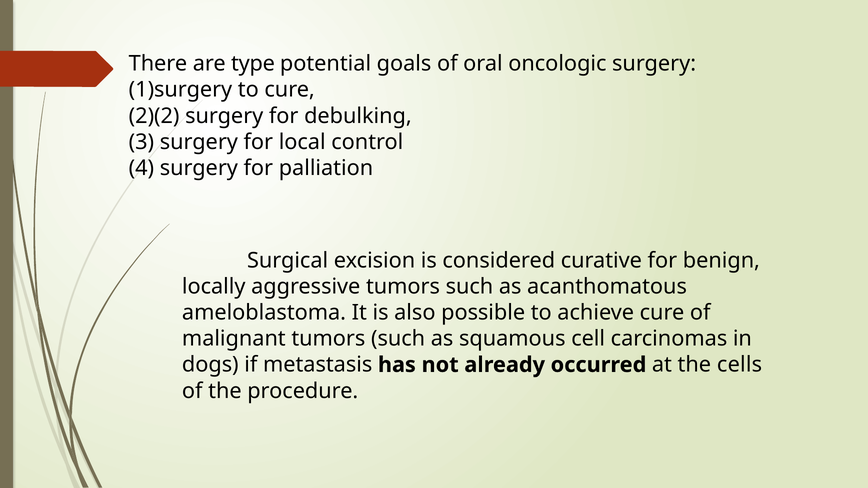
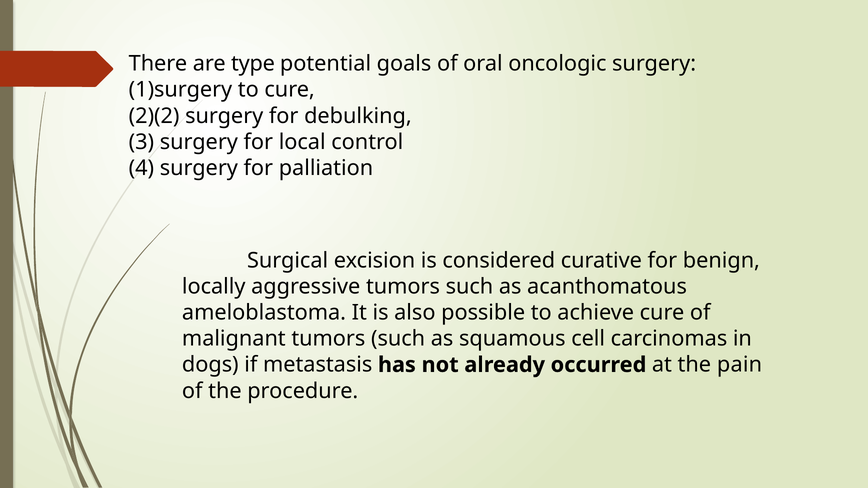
cells: cells -> pain (740, 365)
